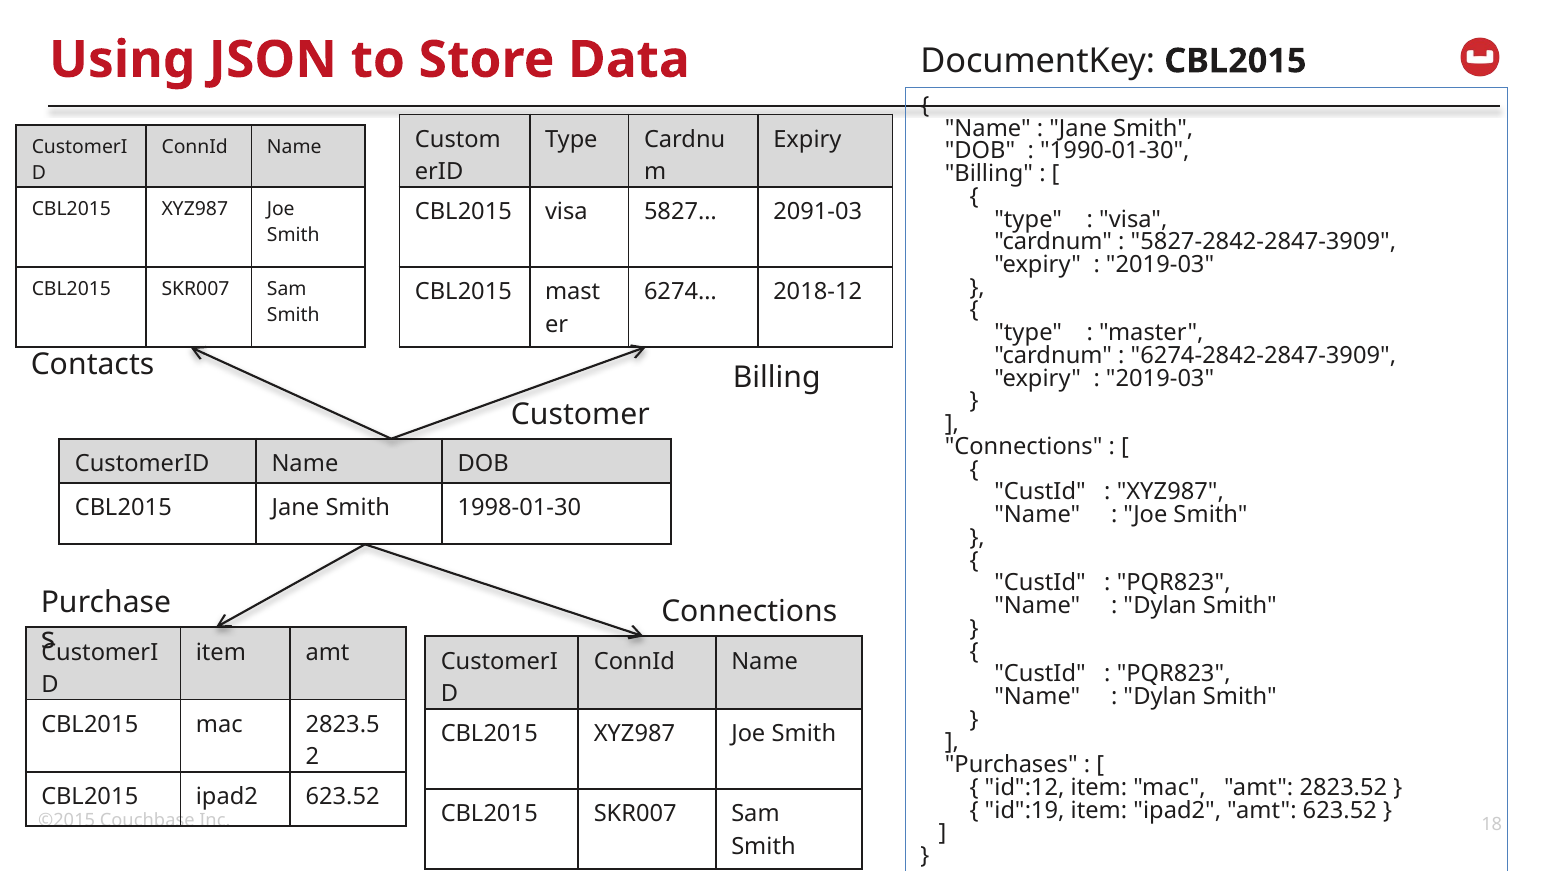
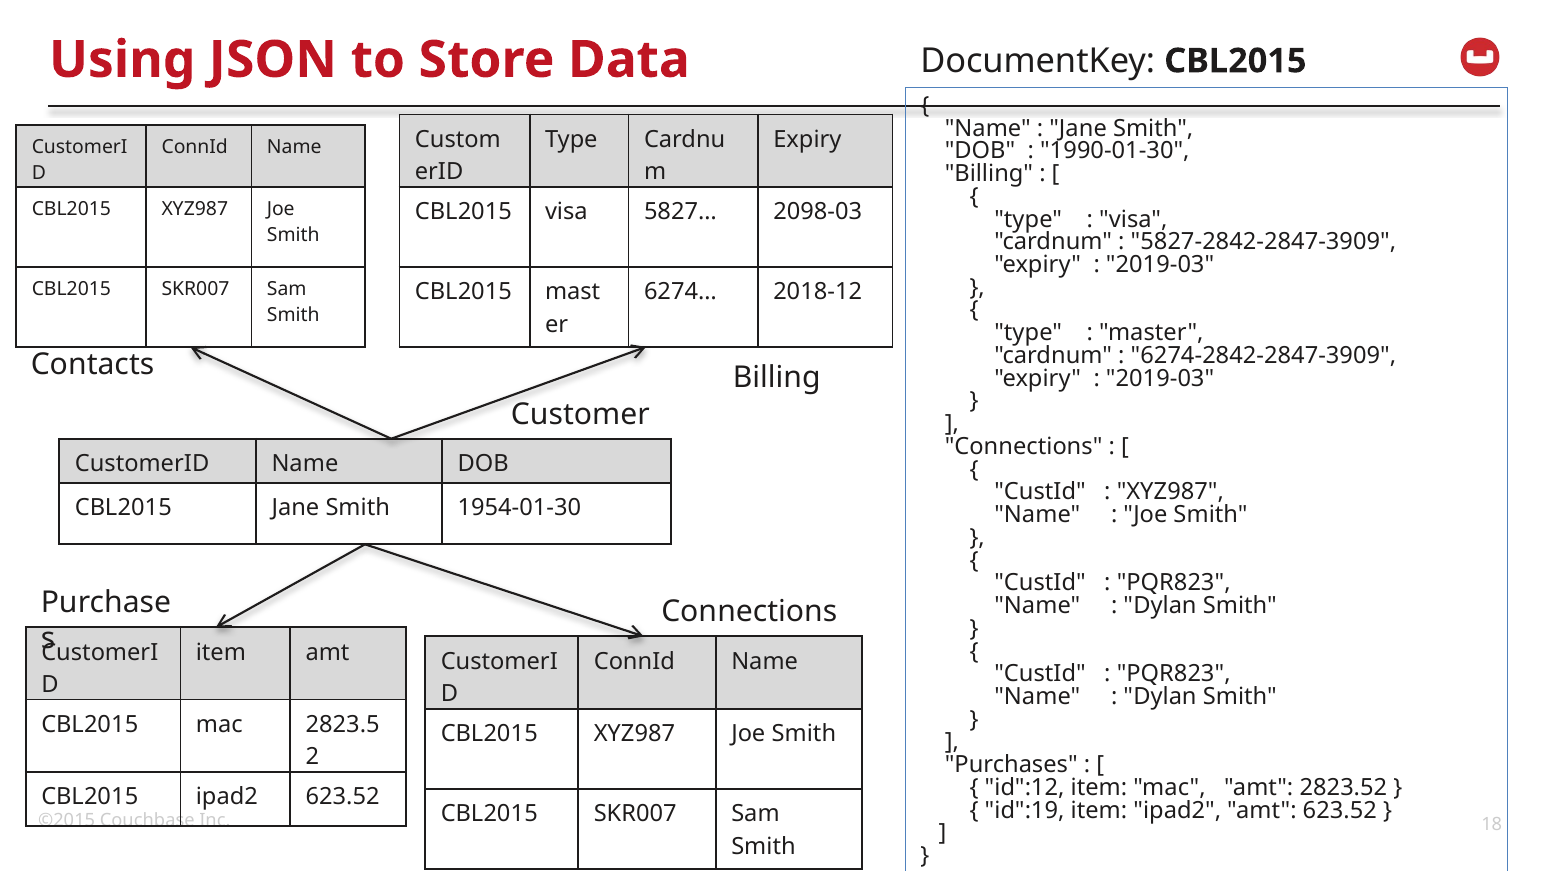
2091-03: 2091-03 -> 2098-03 (818, 212)
1998-01-30: 1998-01-30 -> 1954-01-30 (519, 508)
